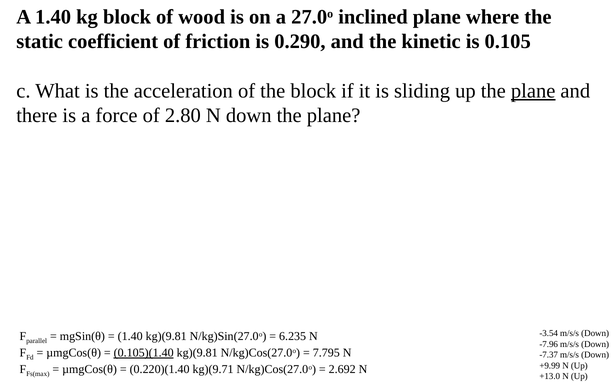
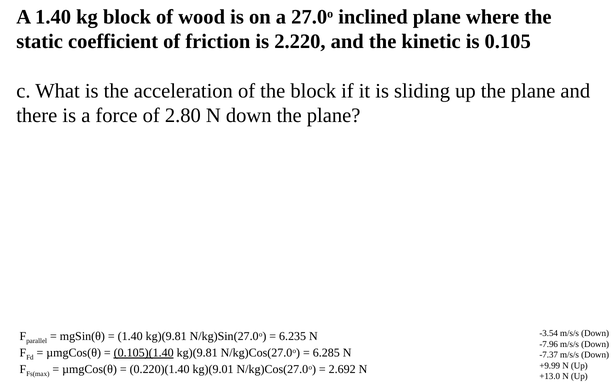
0.290: 0.290 -> 2.220 (300, 42)
plane underline: present -> none (533, 91)
7.795: 7.795 -> 6.285 (326, 353)
kg)(9.71: kg)(9.71 -> kg)(9.01 (213, 369)
